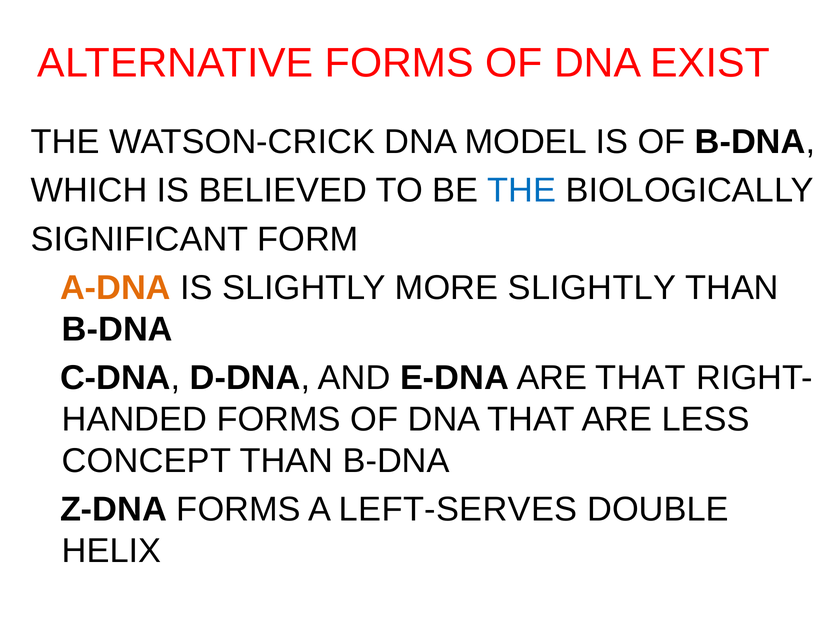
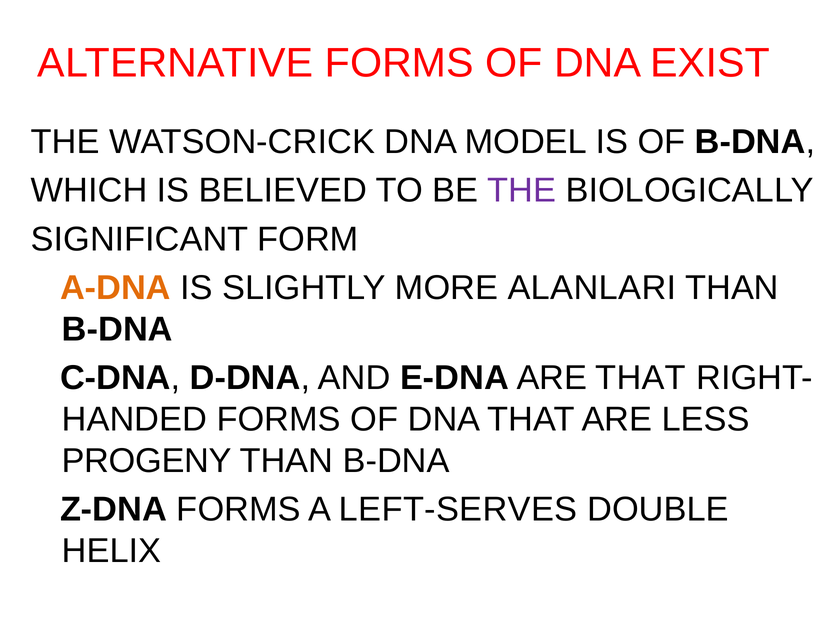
THE colour: blue -> purple (522, 190)
MORE SLIGHTLY: SLIGHTLY -> ALANLARI (592, 288)
CONCEPT: CONCEPT -> PROGENY (147, 460)
